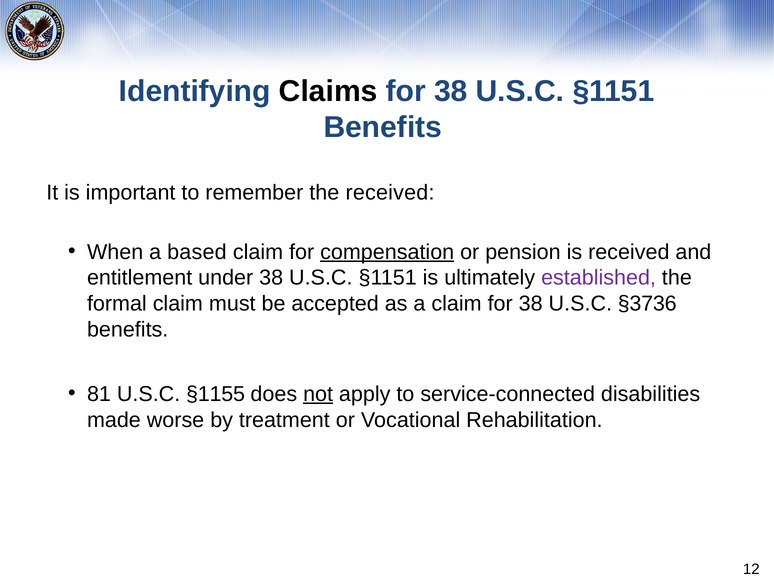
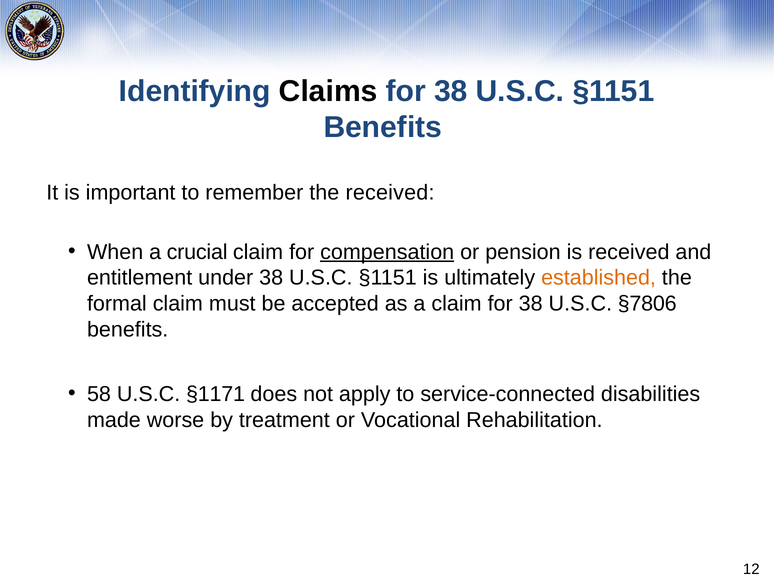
based: based -> crucial (197, 252)
established colour: purple -> orange (599, 278)
§3736: §3736 -> §7806 (647, 303)
81: 81 -> 58 (99, 394)
§1155: §1155 -> §1171 (216, 394)
not underline: present -> none (318, 394)
